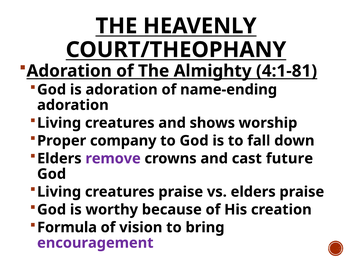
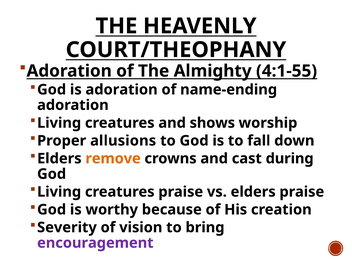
4:1-81: 4:1-81 -> 4:1-55 (287, 71)
company: company -> allusions (123, 141)
remove colour: purple -> orange (113, 159)
future: future -> during (290, 159)
Formula: Formula -> Severity (67, 227)
